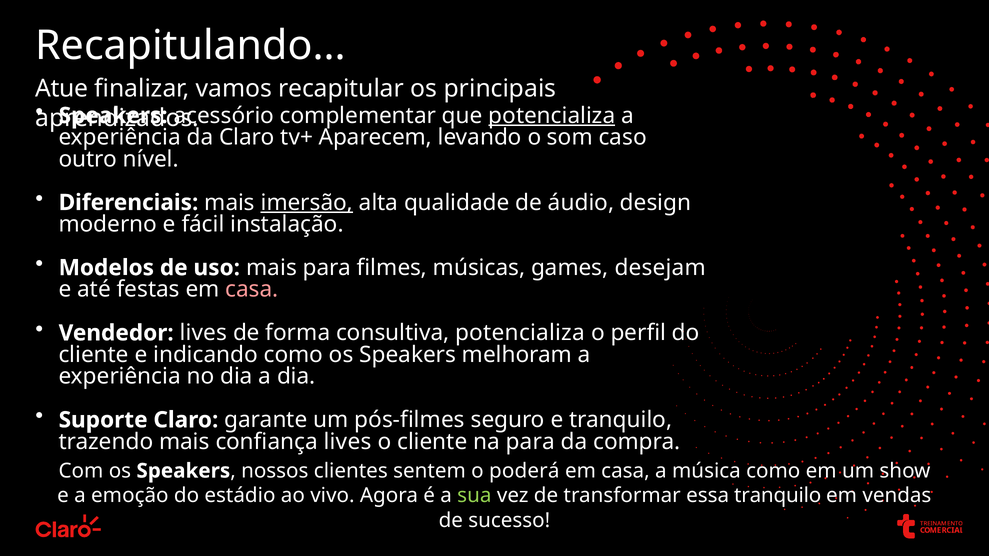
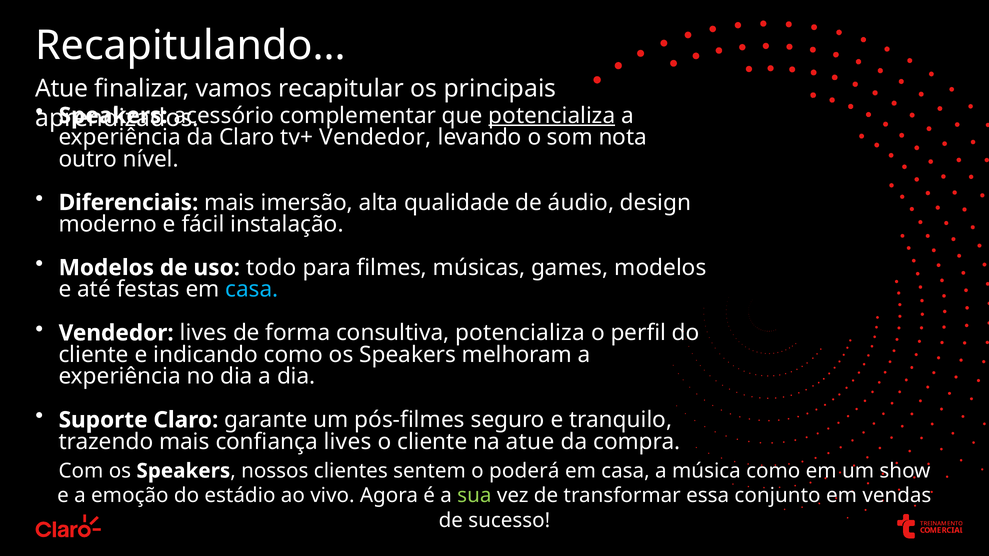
tv+ Aparecem: Aparecem -> Vendedor (375, 137)
caso: caso -> nota (623, 137)
imersão underline: present -> none (307, 203)
uso mais: mais -> todo (271, 268)
games desejam: desejam -> modelos (660, 268)
casa colour: pink -> light blue (252, 290)
na para: para -> atue (530, 442)
essa tranquilo: tranquilo -> conjunto (778, 496)
